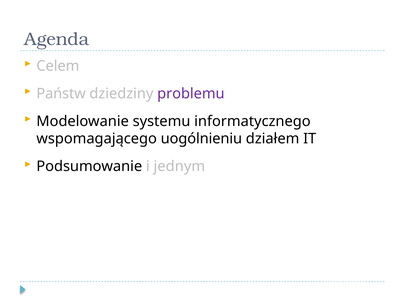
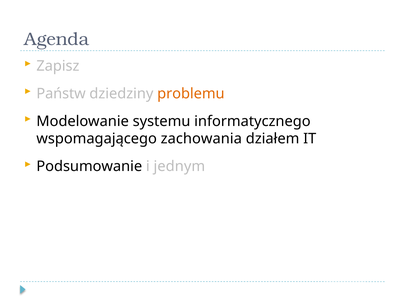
Celem: Celem -> Zapisz (58, 66)
problemu colour: purple -> orange (191, 93)
uogólnieniu: uogólnieniu -> zachowania (201, 139)
